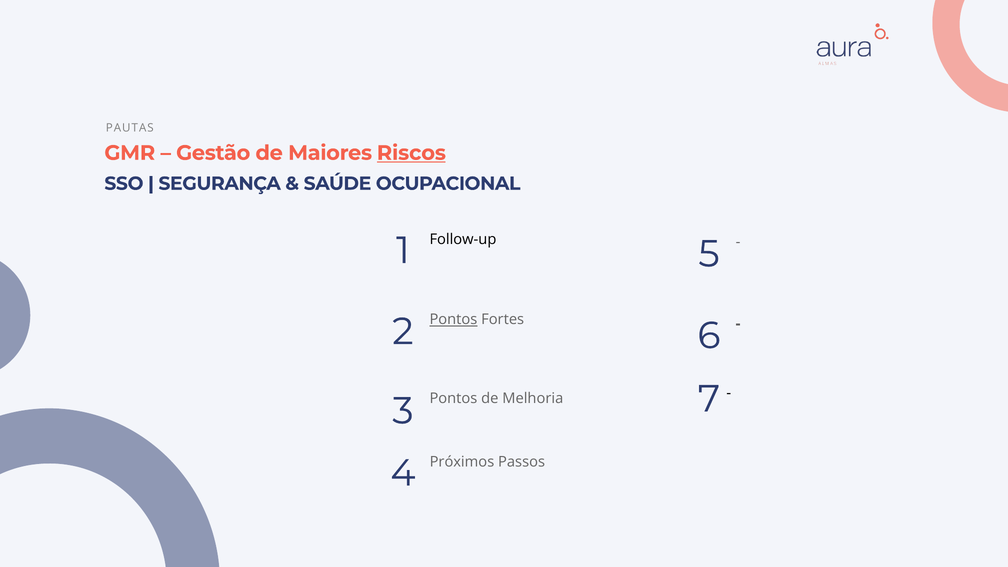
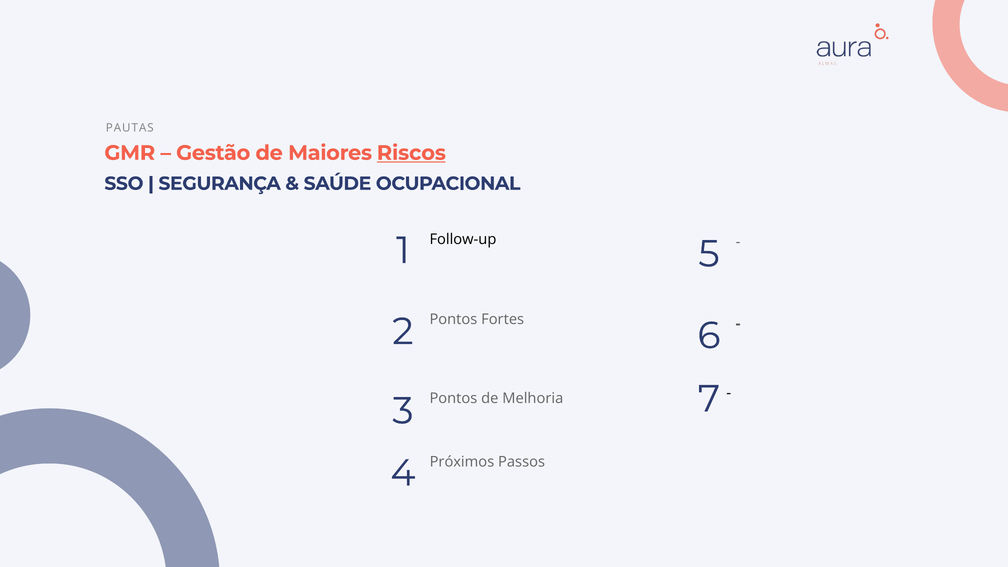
Pontos underline: present -> none (453, 320)
